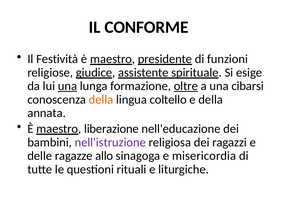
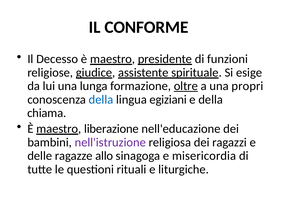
Festività: Festività -> Decesso (57, 59)
una underline: present -> none (67, 86)
cibarsi: cibarsi -> propri (247, 86)
della colour: orange -> blue (101, 99)
coltello: coltello -> egiziani (168, 99)
annata: annata -> chiama (47, 113)
